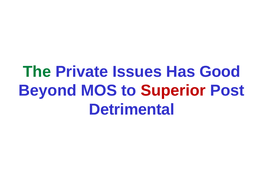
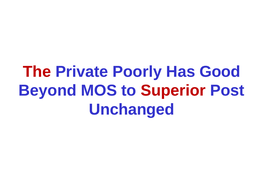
The colour: green -> red (37, 72)
Issues: Issues -> Poorly (137, 72)
Detrimental: Detrimental -> Unchanged (132, 110)
